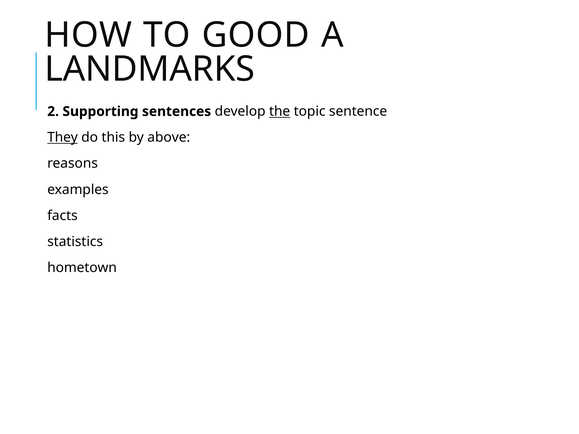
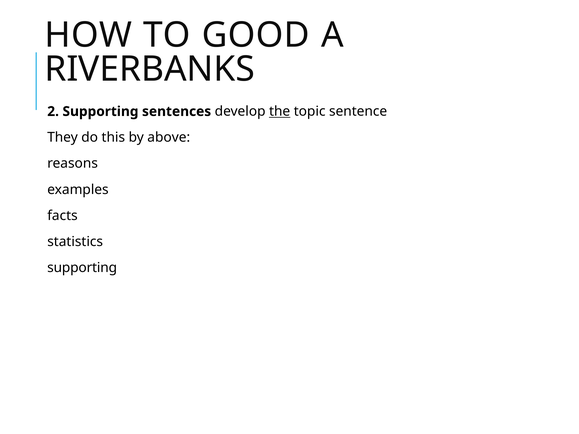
LANDMARKS: LANDMARKS -> RIVERBANKS (150, 69)
They underline: present -> none (63, 138)
hometown: hometown -> supporting (82, 268)
